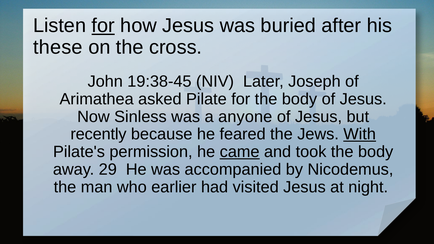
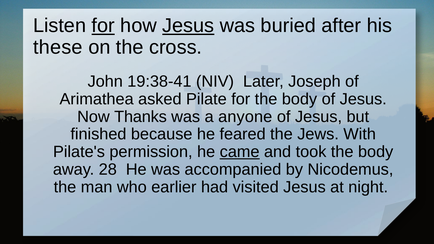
Jesus underline: none -> present (188, 26)
19:38-45: 19:38-45 -> 19:38-41 (159, 82)
Sinless: Sinless -> Thanks (141, 117)
recently: recently -> finished (98, 134)
With underline: present -> none (360, 134)
29: 29 -> 28 (108, 170)
